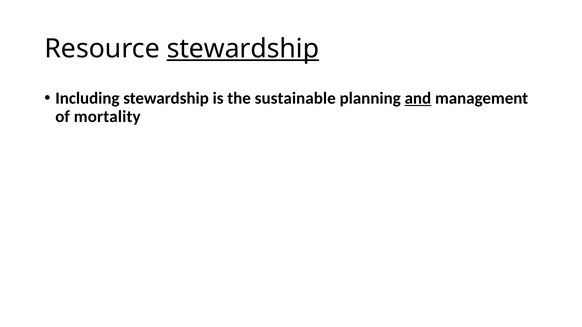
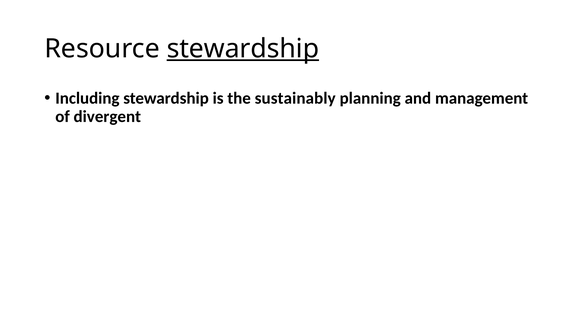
sustainable: sustainable -> sustainably (295, 98)
and underline: present -> none (418, 98)
mortality: mortality -> divergent (107, 117)
